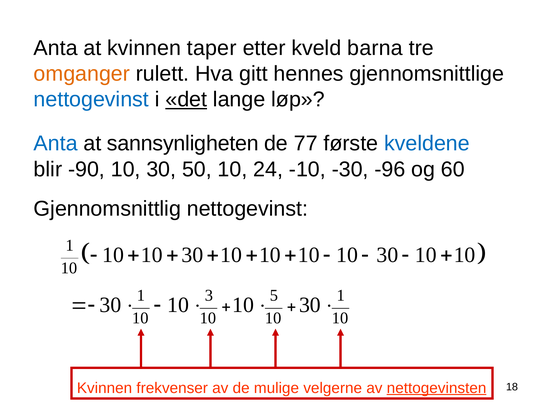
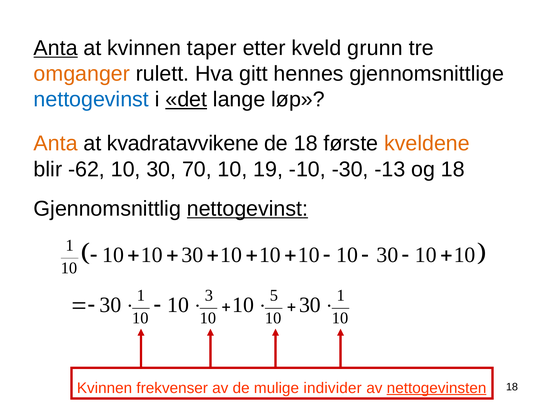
Anta underline: none -> present (56, 48)
barna: barna -> grunn (375, 48)
Anta colour: blue -> orange (56, 143)
sannsynligheten: sannsynligheten -> kvadratavvikene (183, 143)
de 77: 77 -> 18 (306, 143)
kveldene colour: blue -> orange (427, 143)
-90: -90 -> -62 (86, 169)
50: 50 -> 70 (197, 169)
24: 24 -> 19 (268, 169)
-96: -96 -> -13 (390, 169)
og 60: 60 -> 18 (453, 169)
nettogevinst underline: none -> present (247, 208)
velgerne: velgerne -> individer (333, 387)
